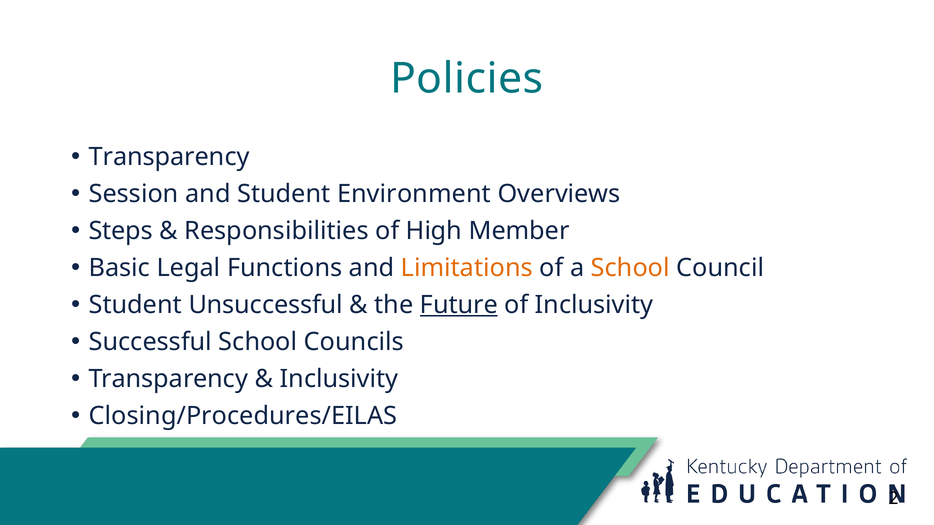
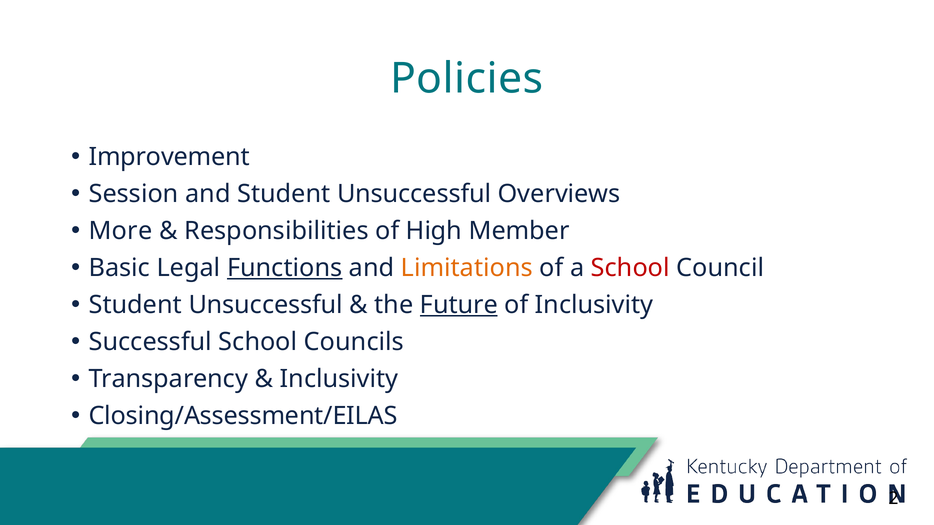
Transparency: Transparency -> Improvement (169, 157)
and Student Environment: Environment -> Unsuccessful (414, 194)
Steps: Steps -> More (121, 231)
Functions underline: none -> present (285, 268)
School colour: orange -> red (630, 268)
Closing/Procedures/EILAS: Closing/Procedures/EILAS -> Closing/Assessment/EILAS (243, 416)
